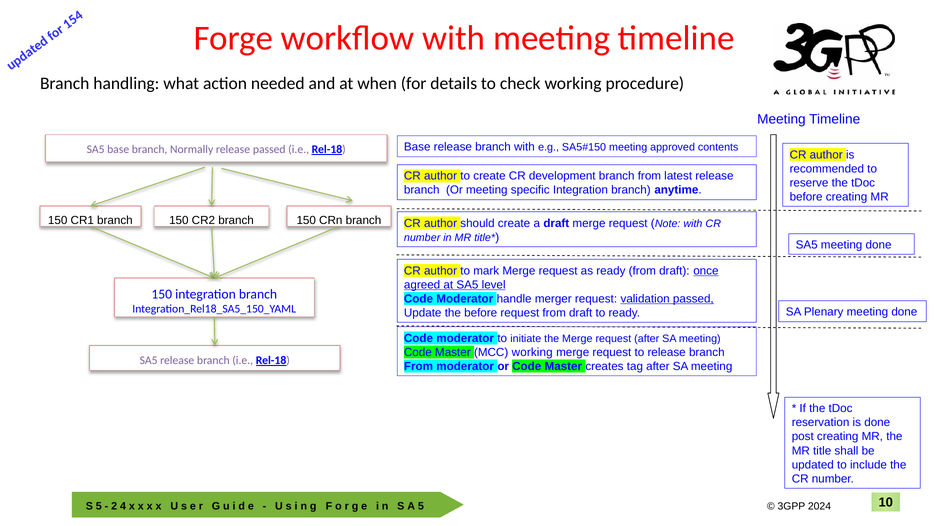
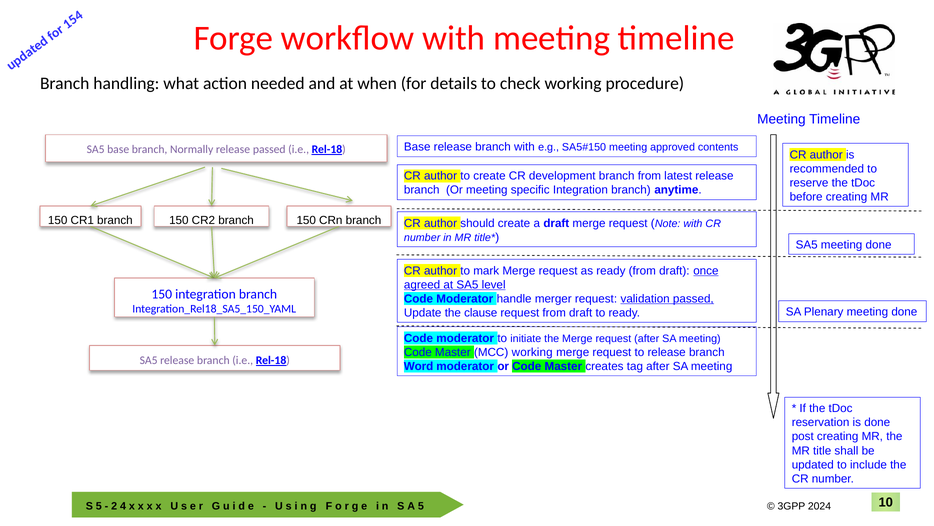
the before: before -> clause (481, 312)
From: From -> Word (419, 366)
